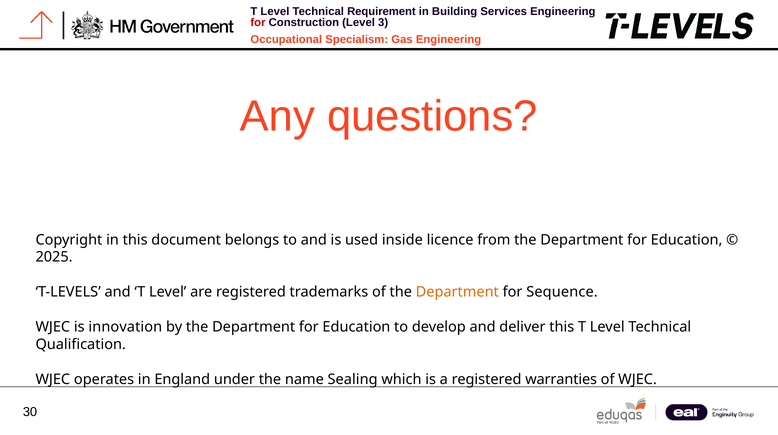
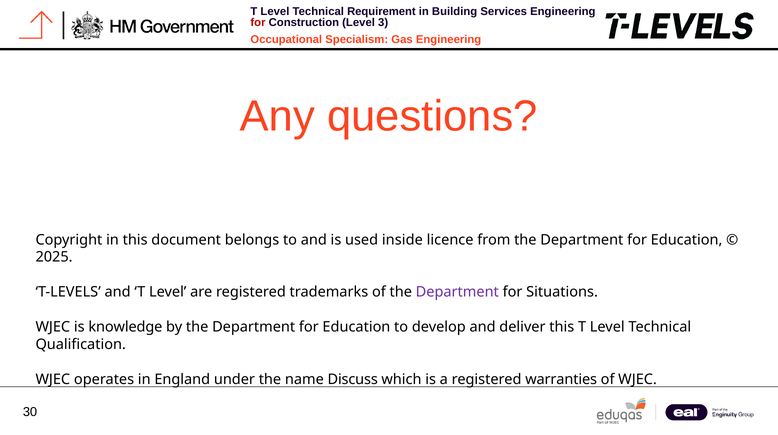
Department colour: orange -> purple (457, 292)
Sequence: Sequence -> Situations (562, 292)
innovation: innovation -> knowledge (125, 327)
Sealing: Sealing -> Discuss (353, 379)
